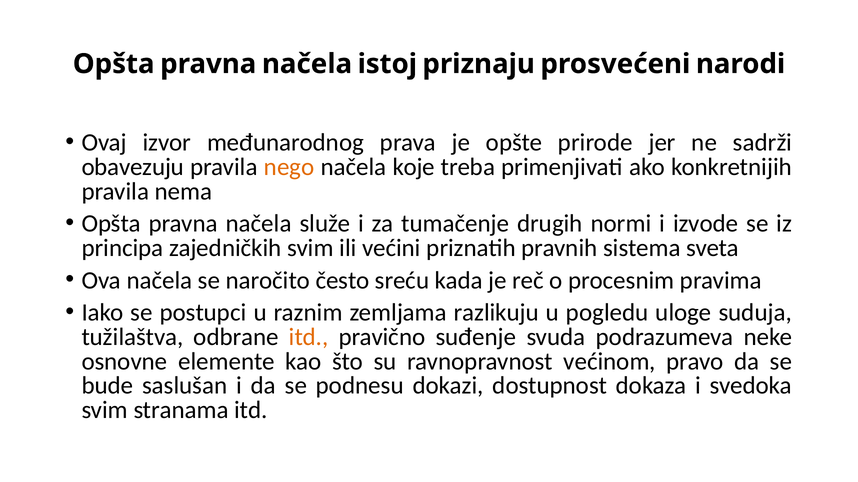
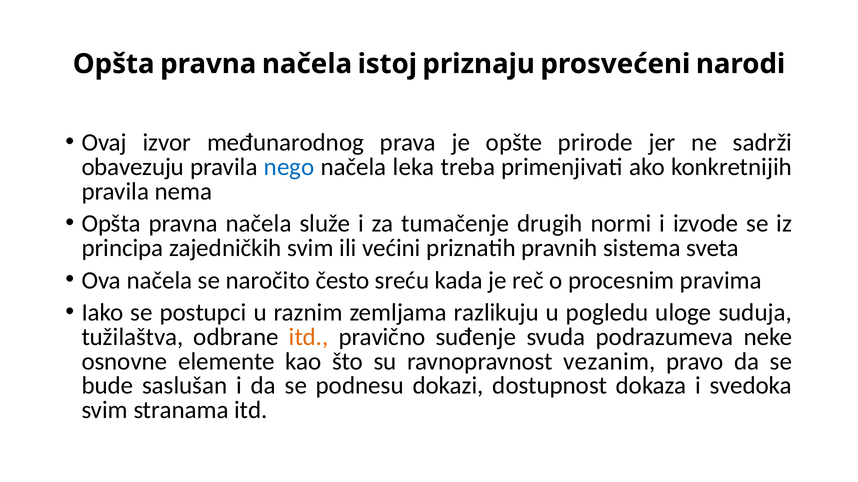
nego colour: orange -> blue (289, 167)
koje: koje -> leka (414, 167)
većinom: većinom -> vezanim (609, 362)
